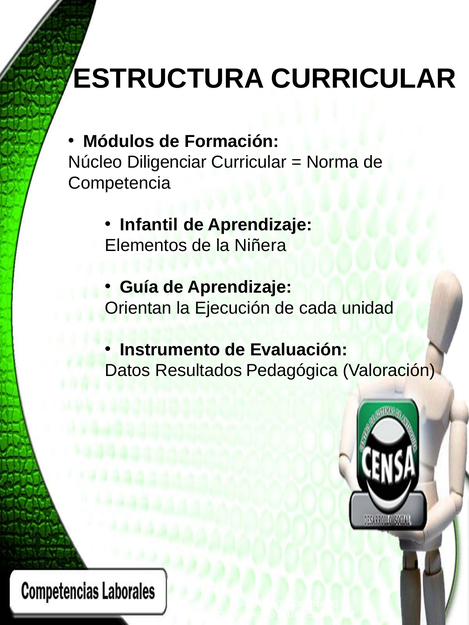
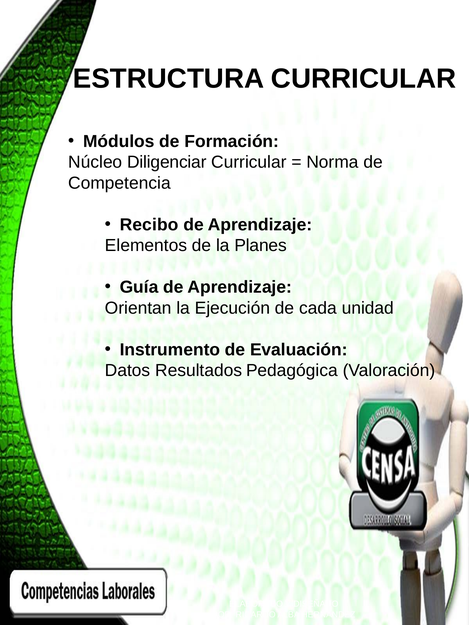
Infantil: Infantil -> Recibo (149, 225)
Niñera: Niñera -> Planes (261, 246)
